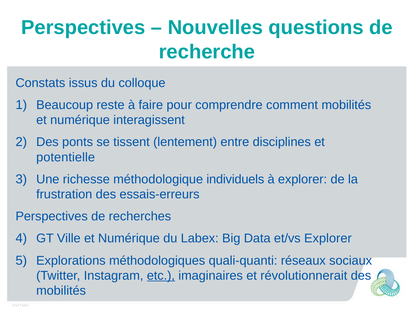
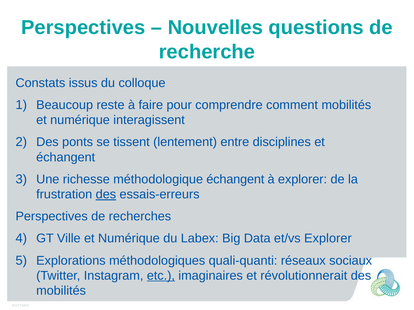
potentielle: potentielle -> échangent (66, 157)
méthodologique individuels: individuels -> échangent (235, 180)
des underline: none -> present (106, 195)
